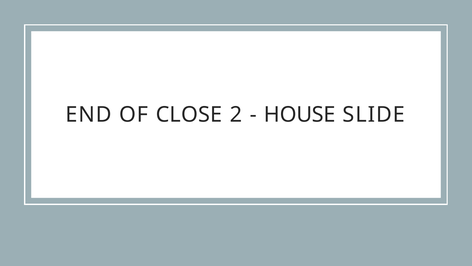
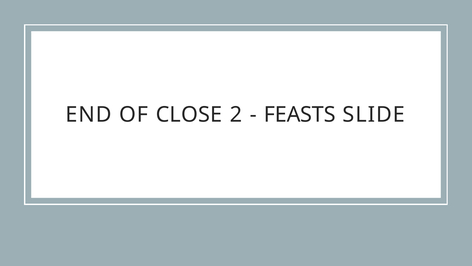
HOUSE: HOUSE -> FEASTS (300, 114)
